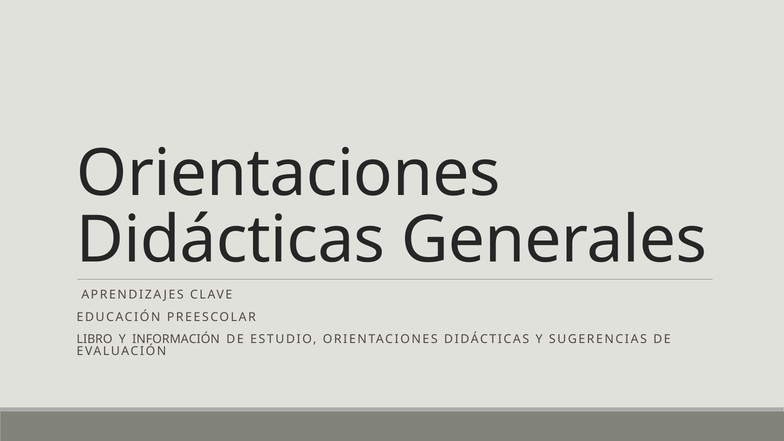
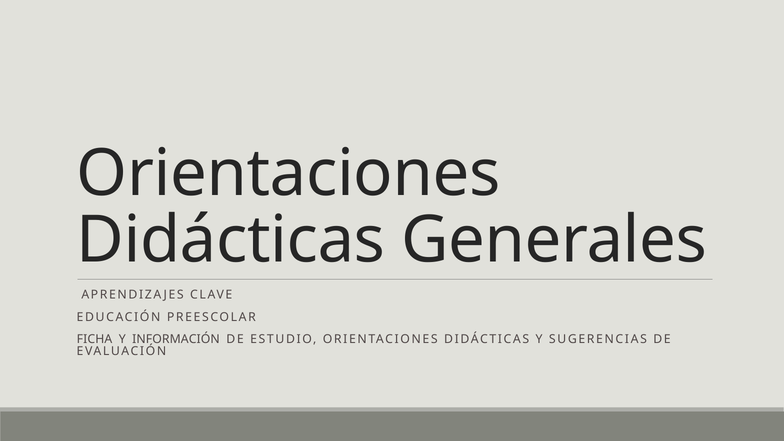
LIBRO: LIBRO -> FICHA (94, 339)
